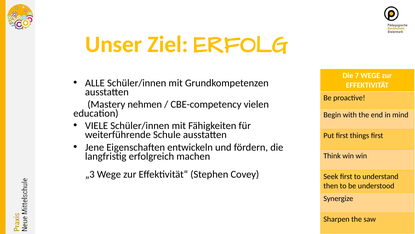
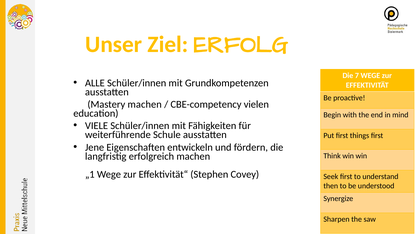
Mastery nehmen: nehmen -> machen (145, 104)
„3: „3 -> „1 (90, 174)
